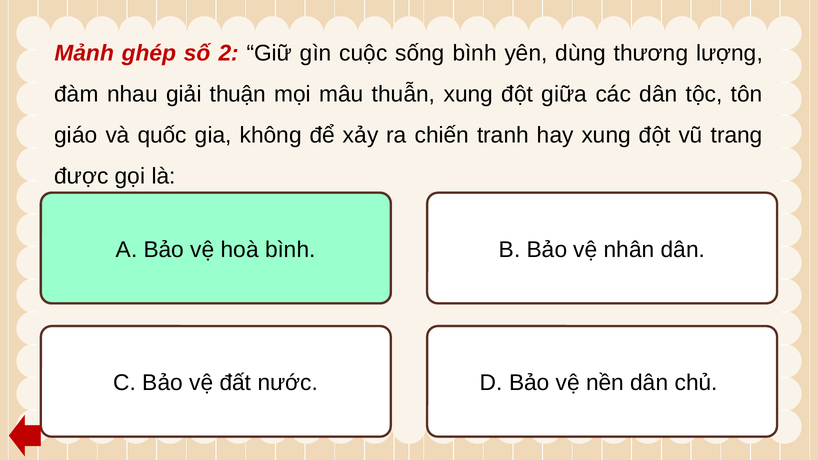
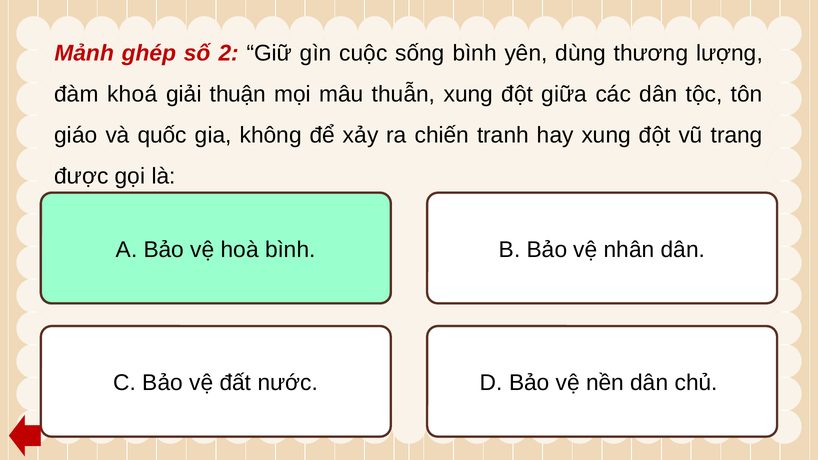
nhau: nhau -> khoá (132, 94)
